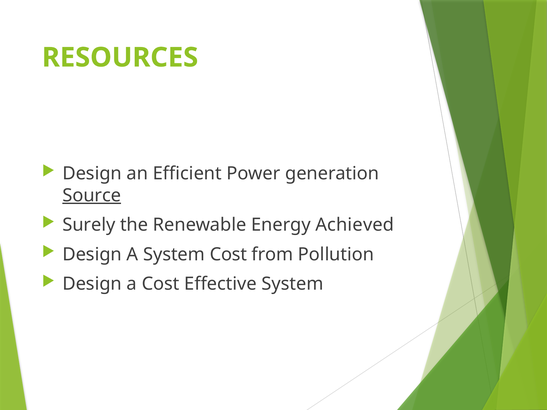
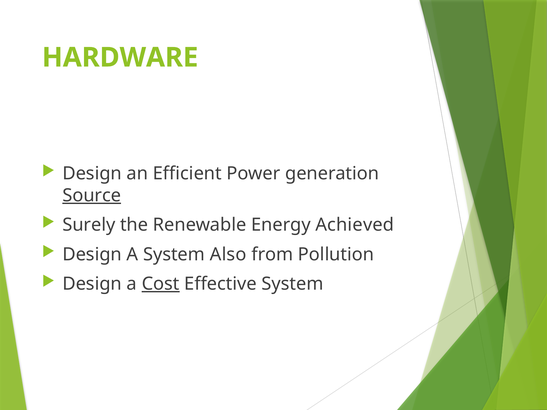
RESOURCES: RESOURCES -> HARDWARE (120, 58)
System Cost: Cost -> Also (228, 255)
Cost underline: none -> present (161, 284)
